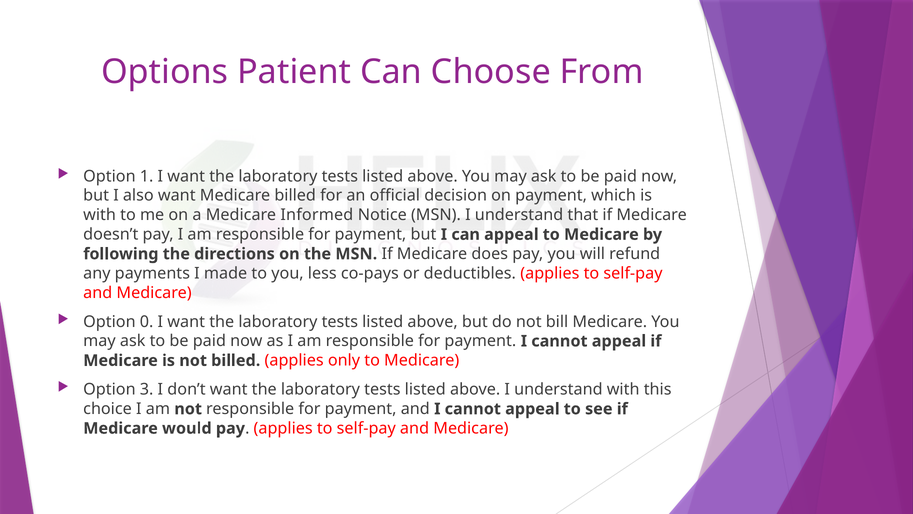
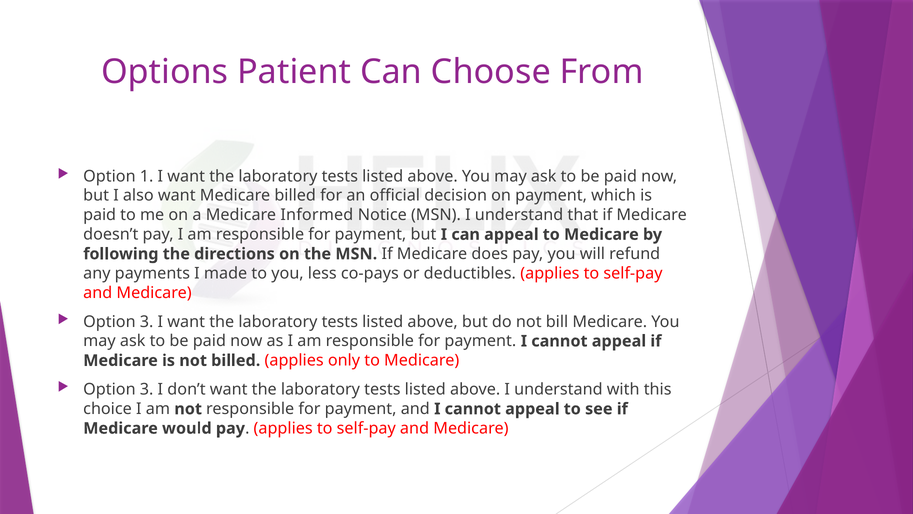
with: with -> paid (100, 215)
0: 0 -> 3 (147, 321)
